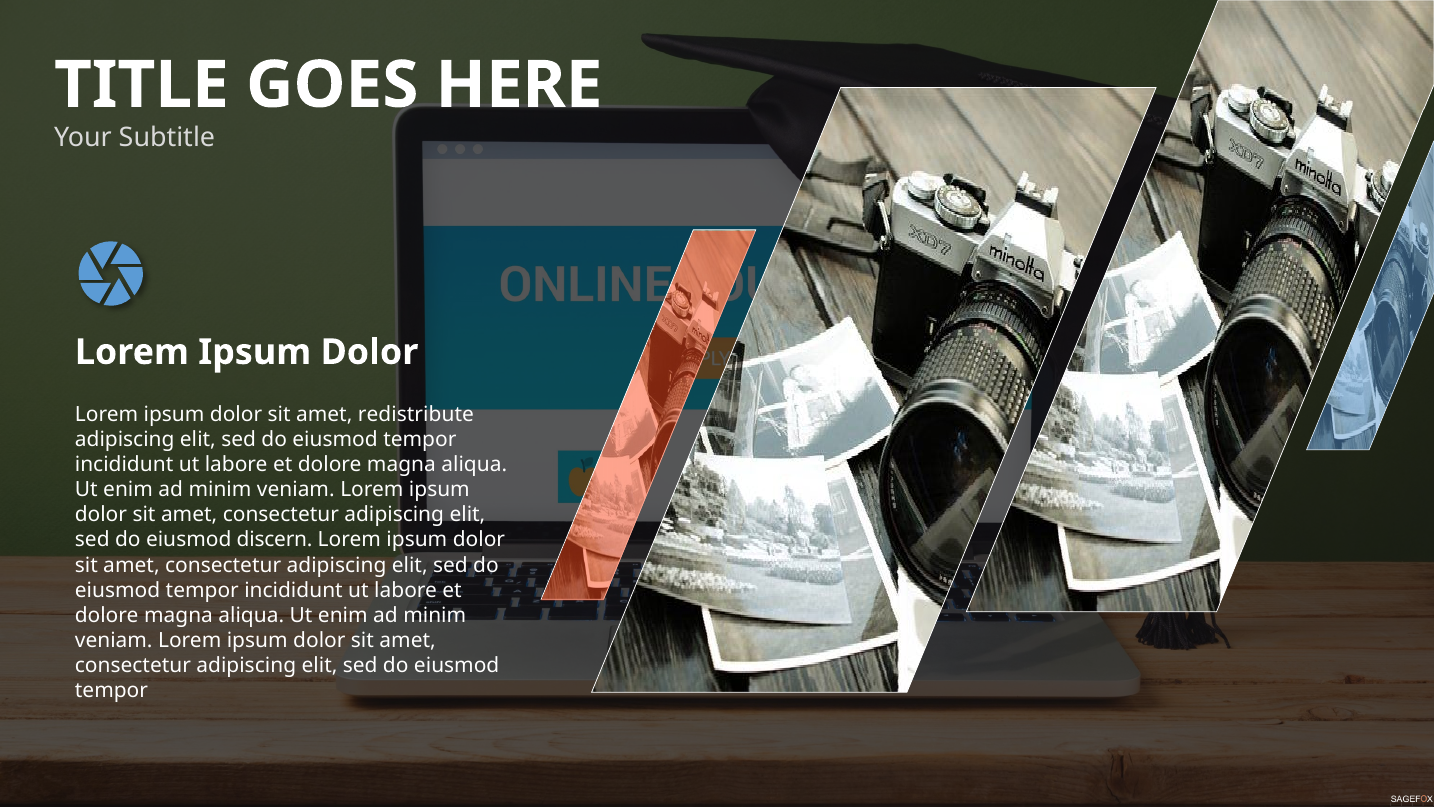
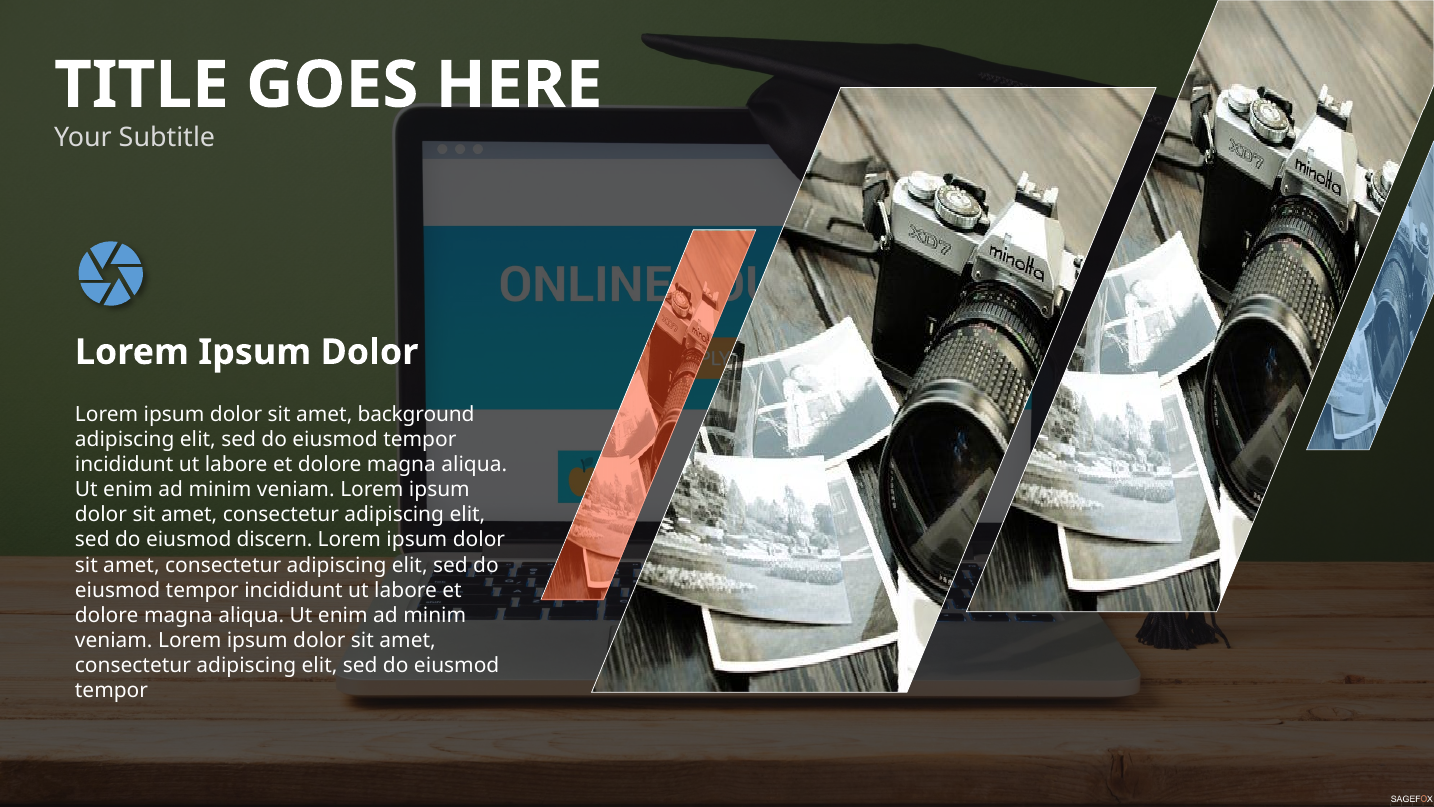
redistribute: redistribute -> background (416, 414)
